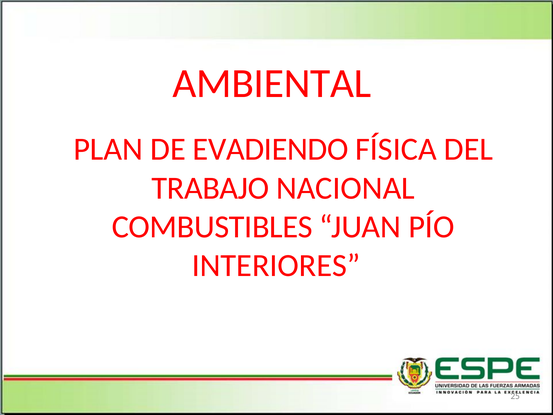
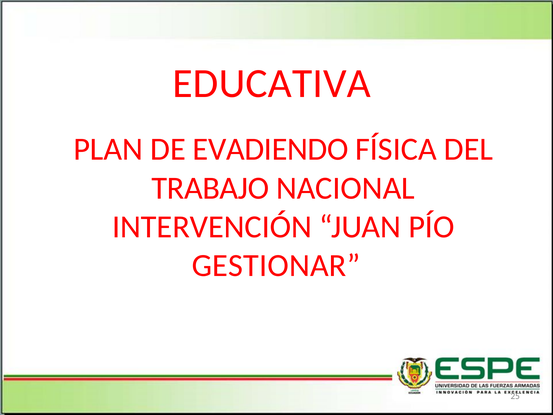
AMBIENTAL: AMBIENTAL -> EDUCATIVA (272, 84)
COMBUSTIBLES: COMBUSTIBLES -> INTERVENCIÓN (212, 227)
INTERIORES: INTERIORES -> GESTIONAR (276, 265)
